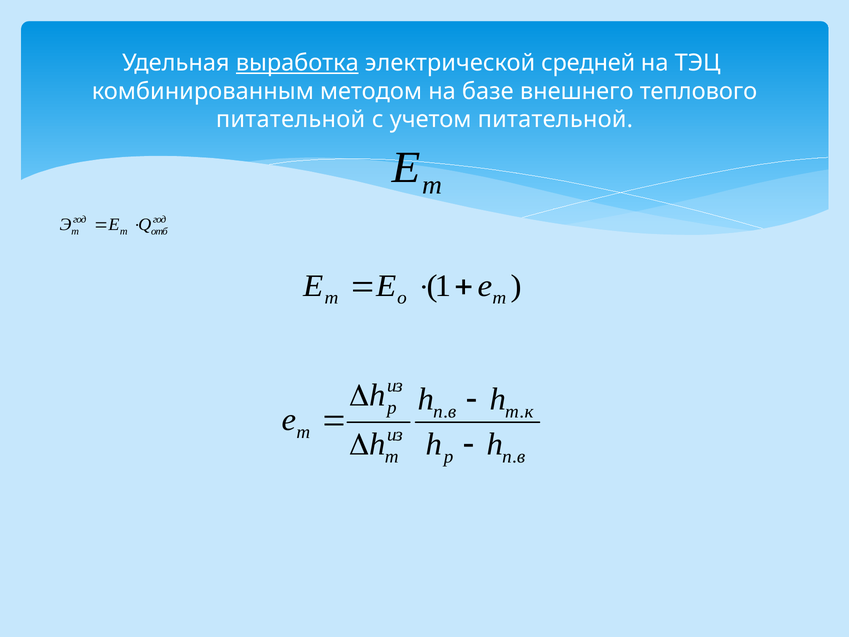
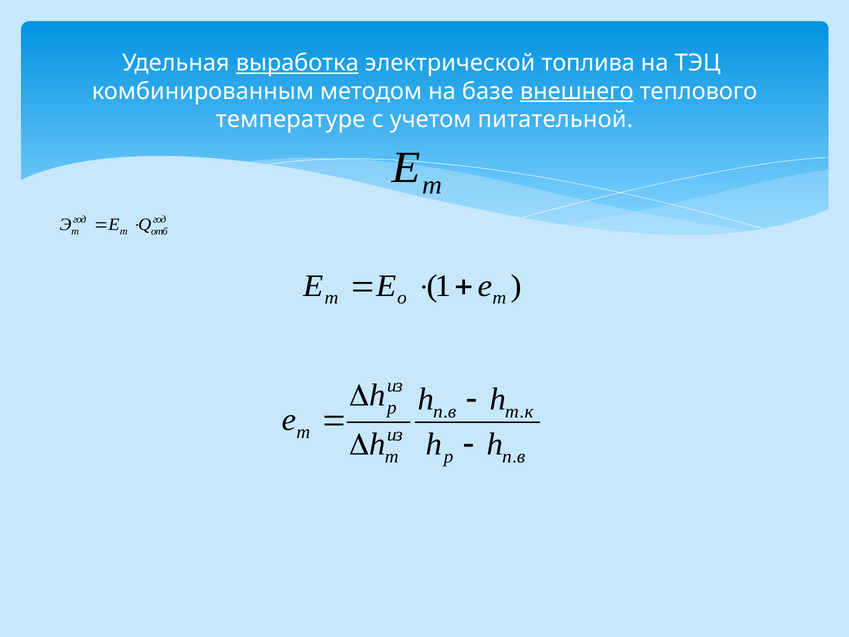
средней: средней -> топлива (588, 63)
внешнего underline: none -> present (577, 91)
питательной: питательной -> температуре (291, 120)
